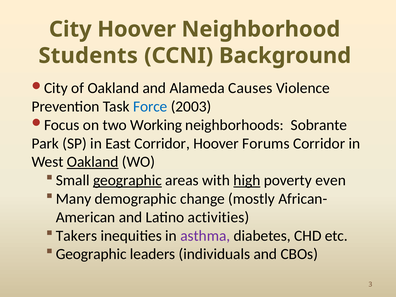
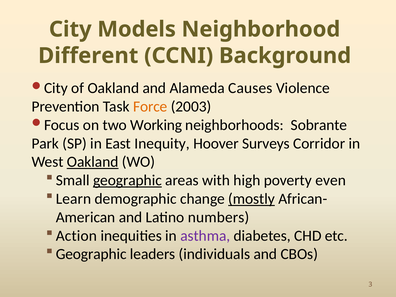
City Hoover: Hoover -> Models (137, 29)
Students: Students -> Different (88, 56)
Force colour: blue -> orange (150, 107)
East Corridor: Corridor -> Inequity (162, 143)
Forums: Forums -> Surveys (266, 143)
high underline: present -> none (247, 180)
Many: Many -> Learn (73, 199)
mostly underline: none -> present (252, 199)
activities: activities -> numbers (219, 217)
Takers: Takers -> Action (76, 236)
